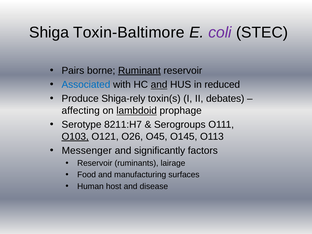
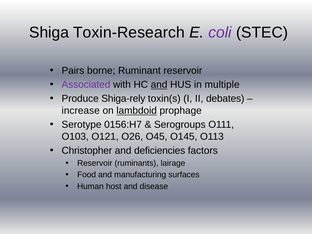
Toxin-Baltimore: Toxin-Baltimore -> Toxin-Research (129, 32)
Ruminant underline: present -> none (139, 71)
Associated colour: blue -> purple (86, 85)
reduced: reduced -> multiple (222, 85)
affecting: affecting -> increase (81, 111)
8211:H7: 8211:H7 -> 0156:H7 (123, 125)
O103 underline: present -> none (75, 137)
Messenger: Messenger -> Christopher (87, 151)
significantly: significantly -> deficiencies (160, 151)
